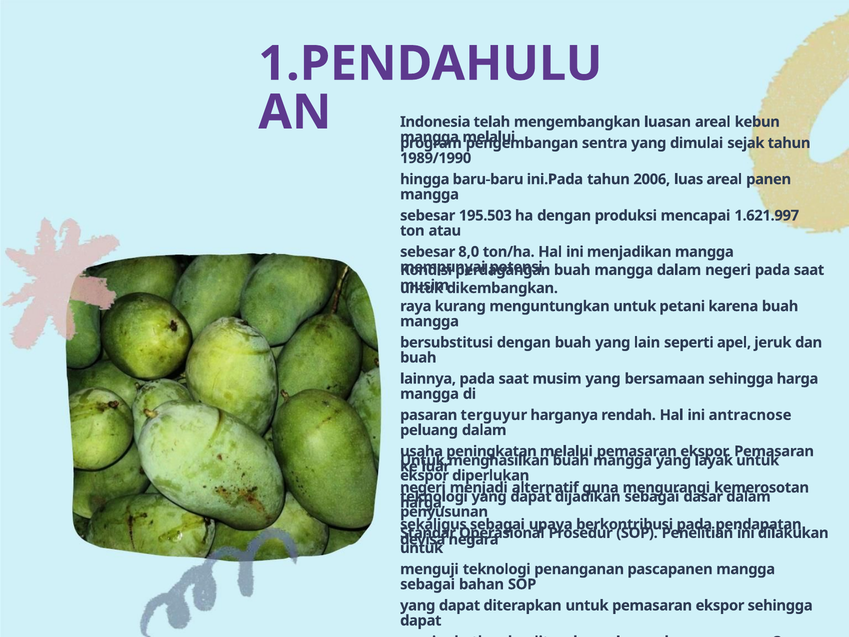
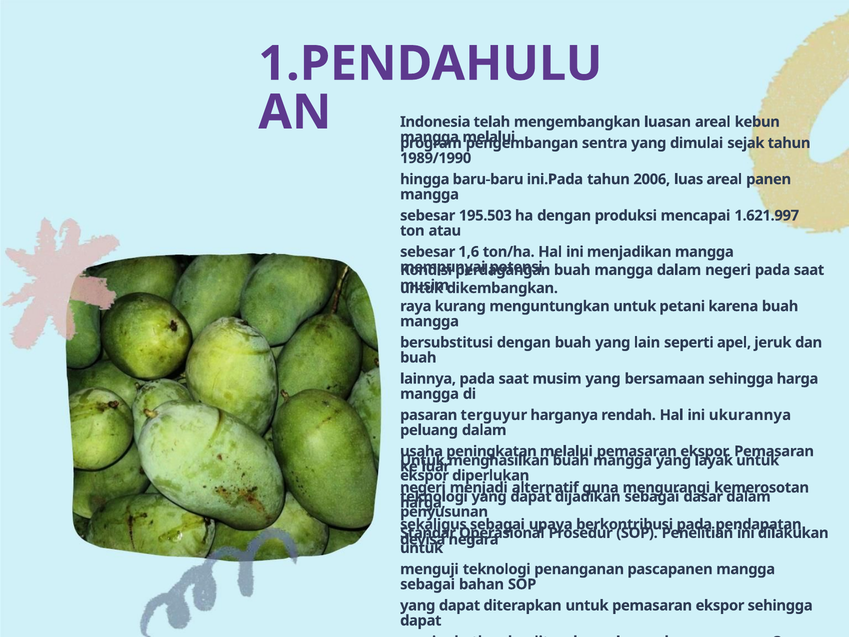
8,0: 8,0 -> 1,6 (469, 252)
antracnose: antracnose -> ukurannya (750, 415)
